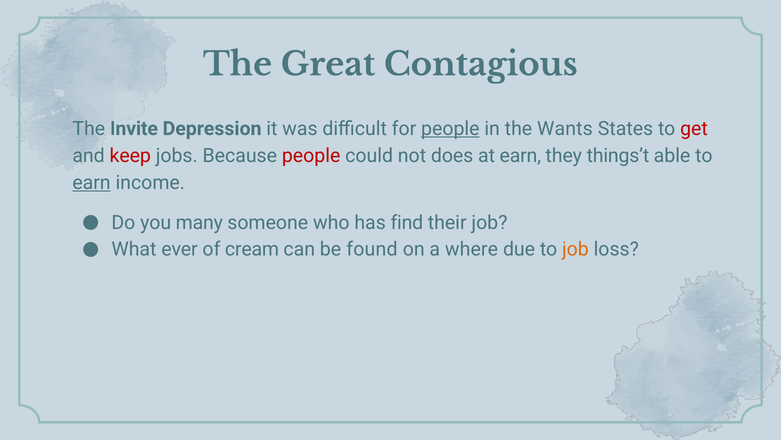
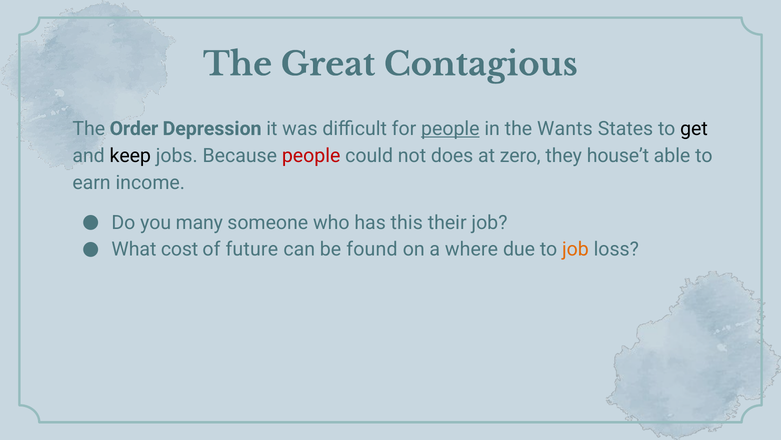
Invite: Invite -> Order (134, 128)
get colour: red -> black (694, 128)
keep colour: red -> black (130, 155)
at earn: earn -> zero (520, 155)
things’t: things’t -> house’t (618, 155)
earn underline: present -> none (92, 182)
find: find -> this (407, 222)
ever: ever -> cost (180, 249)
cream: cream -> future (252, 249)
